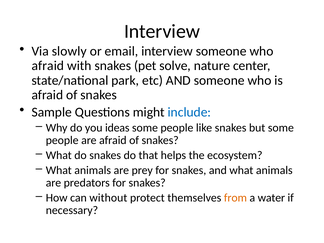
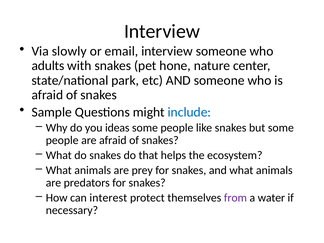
afraid: afraid -> adults (48, 66)
solve: solve -> hone (175, 66)
without: without -> interest (108, 198)
from colour: orange -> purple (235, 198)
